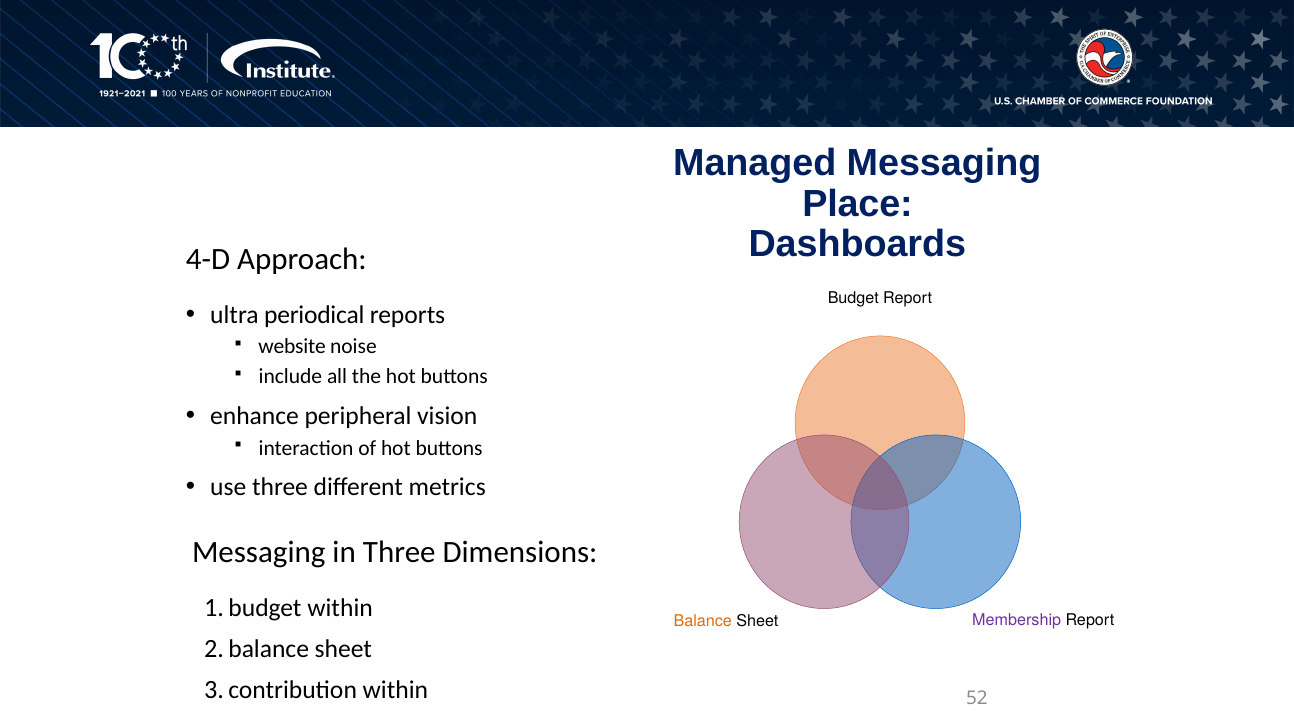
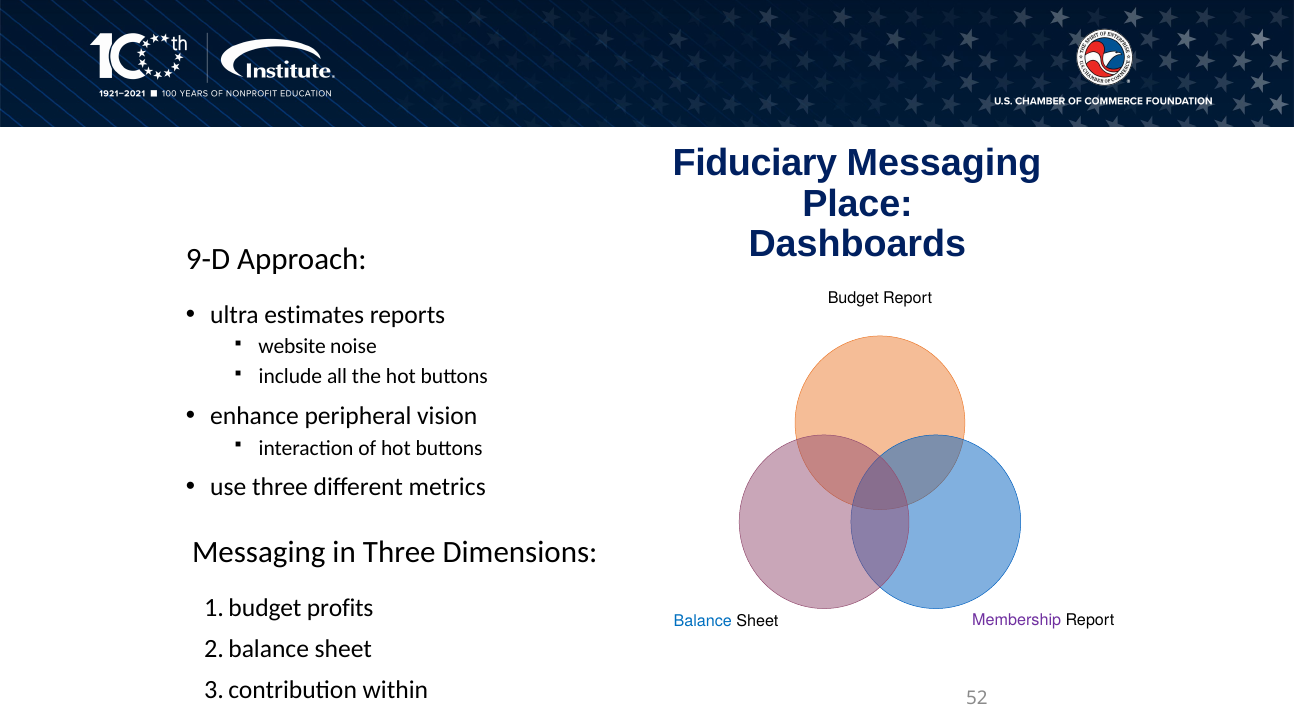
Managed: Managed -> Fiduciary (755, 163)
4-D: 4-D -> 9-D (208, 259)
periodical: periodical -> estimates (314, 315)
within: within -> profits (340, 608)
Balance colour: orange -> blue (703, 621)
